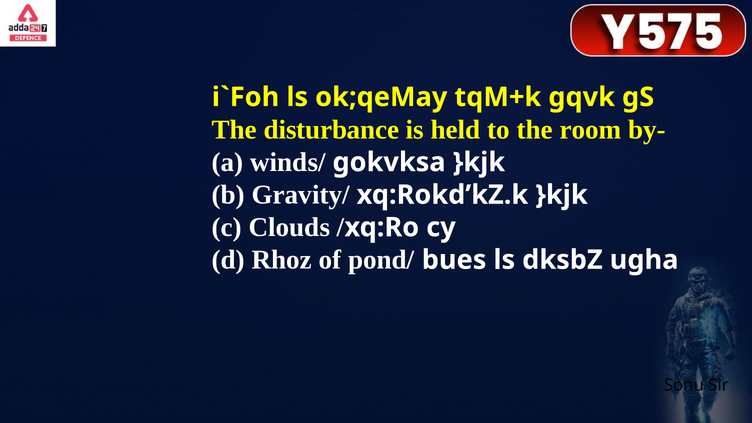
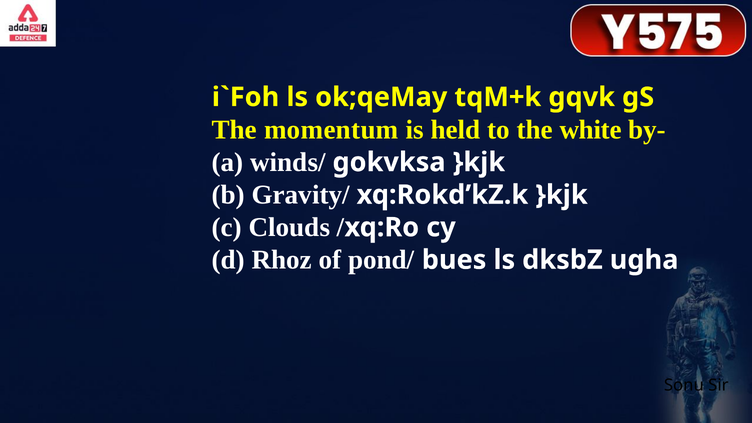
disturbance: disturbance -> momentum (331, 130)
room: room -> white (591, 130)
